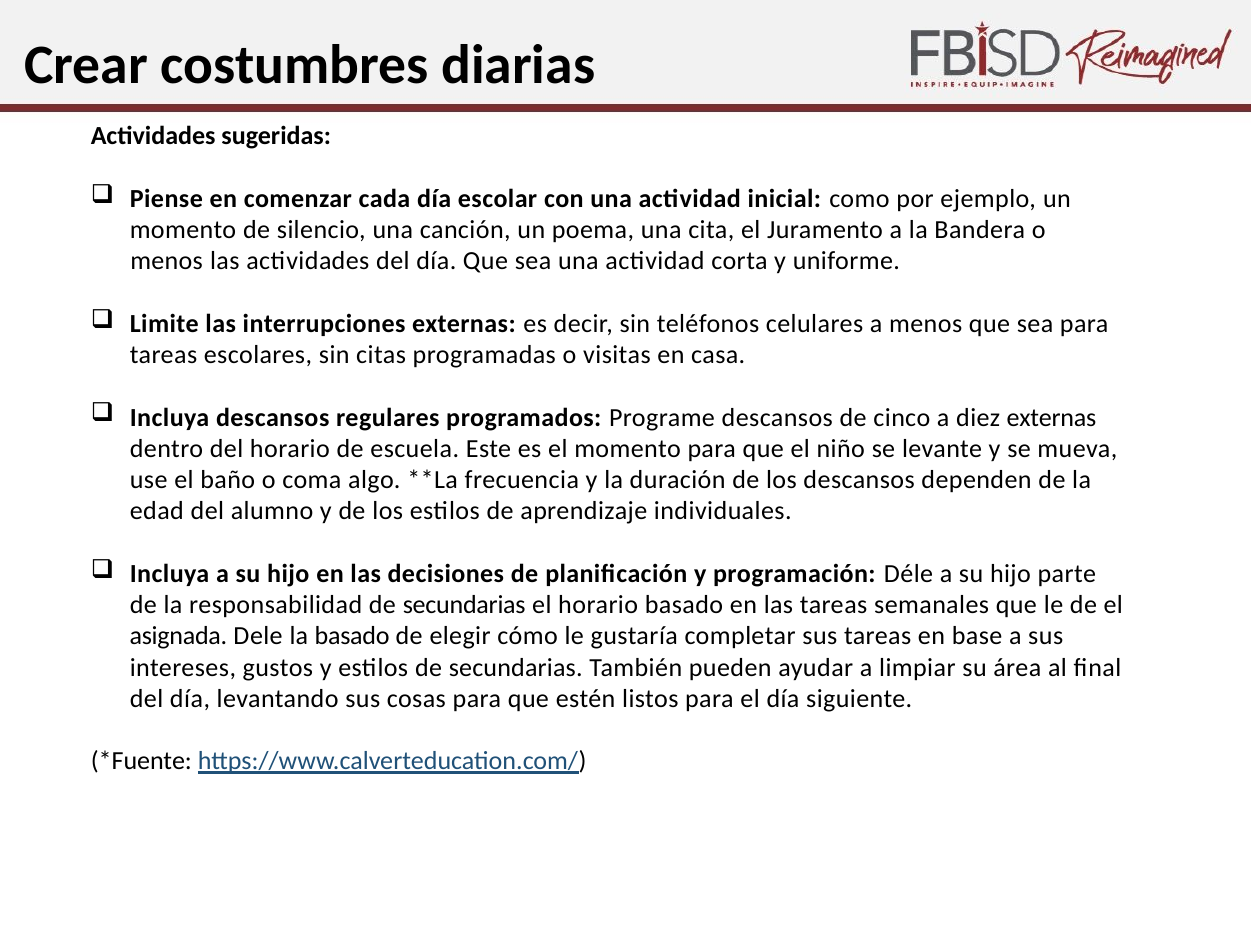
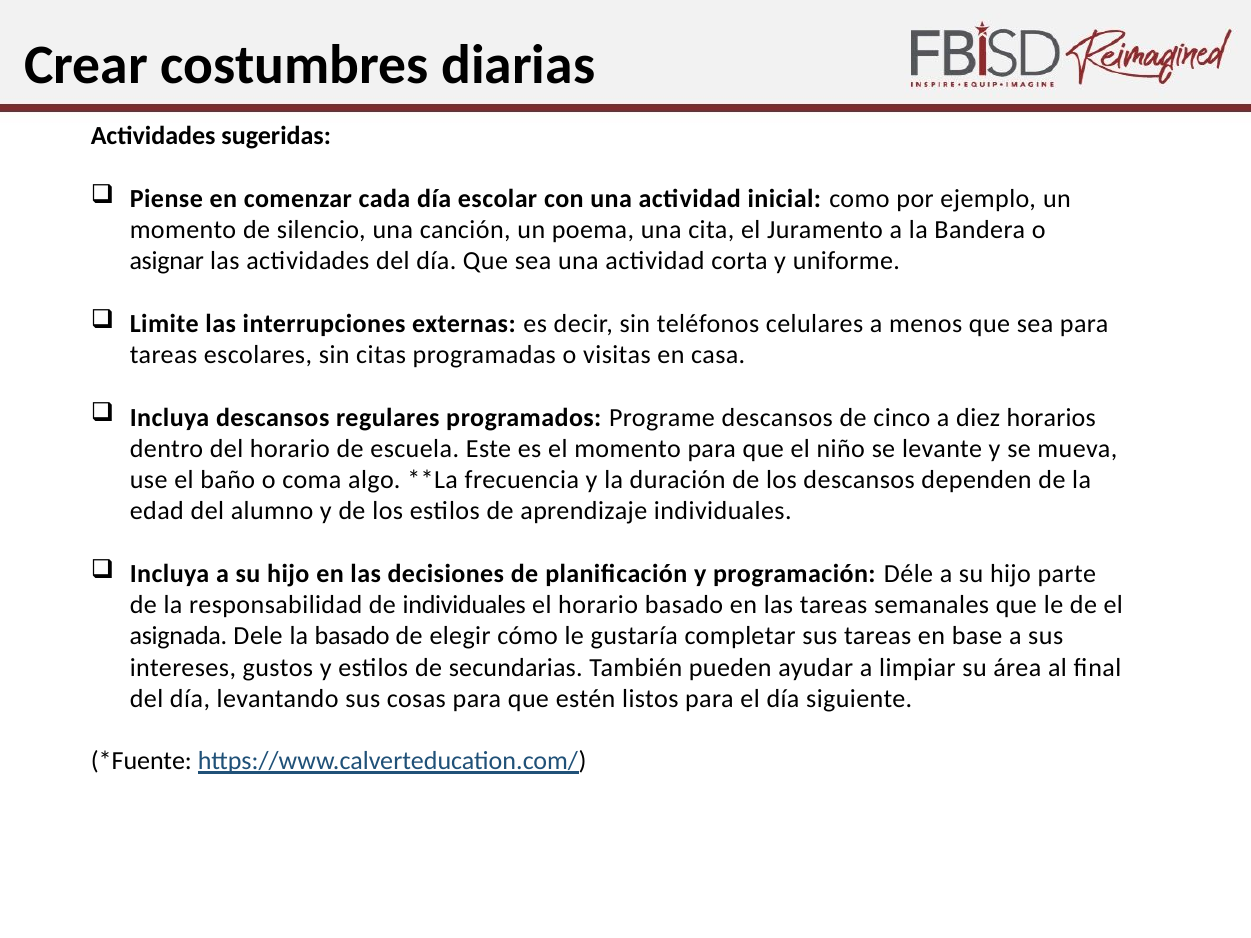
menos: menos -> asignar (167, 261)
diez externas: externas -> horarios (1051, 418)
responsabilidad de secundarias: secundarias -> individuales (464, 605)
